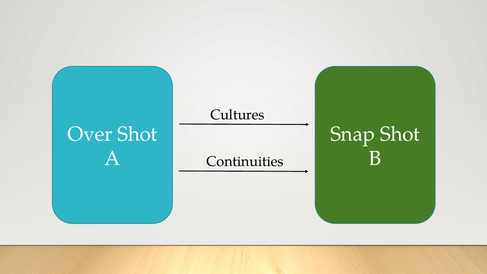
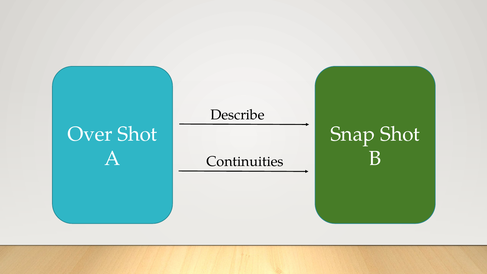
Cultures: Cultures -> Describe (237, 115)
